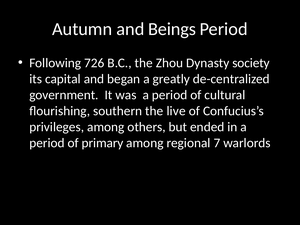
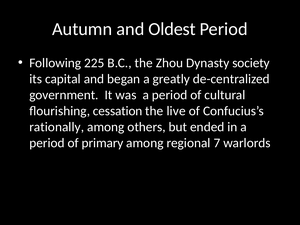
Beings: Beings -> Oldest (172, 29)
726: 726 -> 225 (94, 63)
southern: southern -> cessation (118, 111)
privileges: privileges -> rationally (57, 127)
